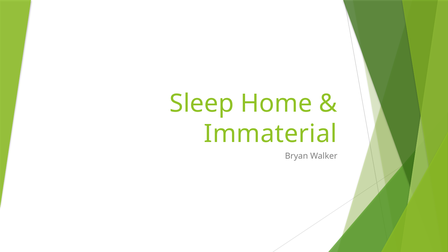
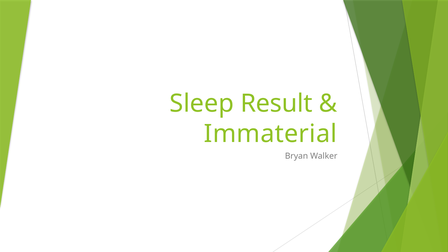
Home: Home -> Result (276, 104)
